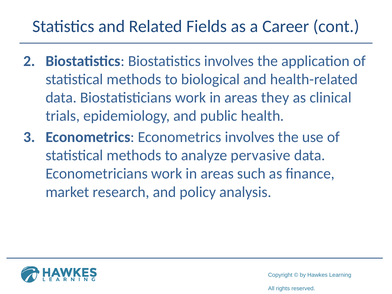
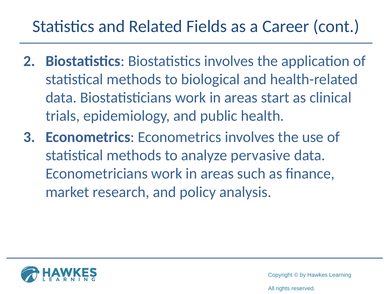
they: they -> start (275, 98)
